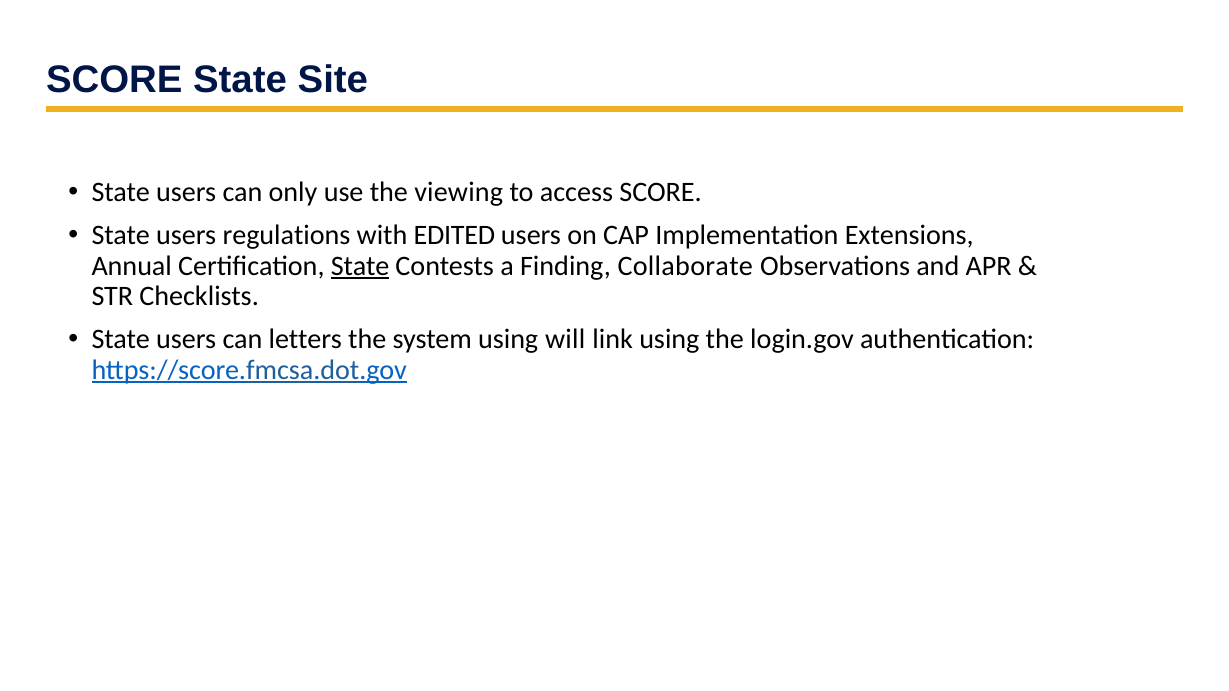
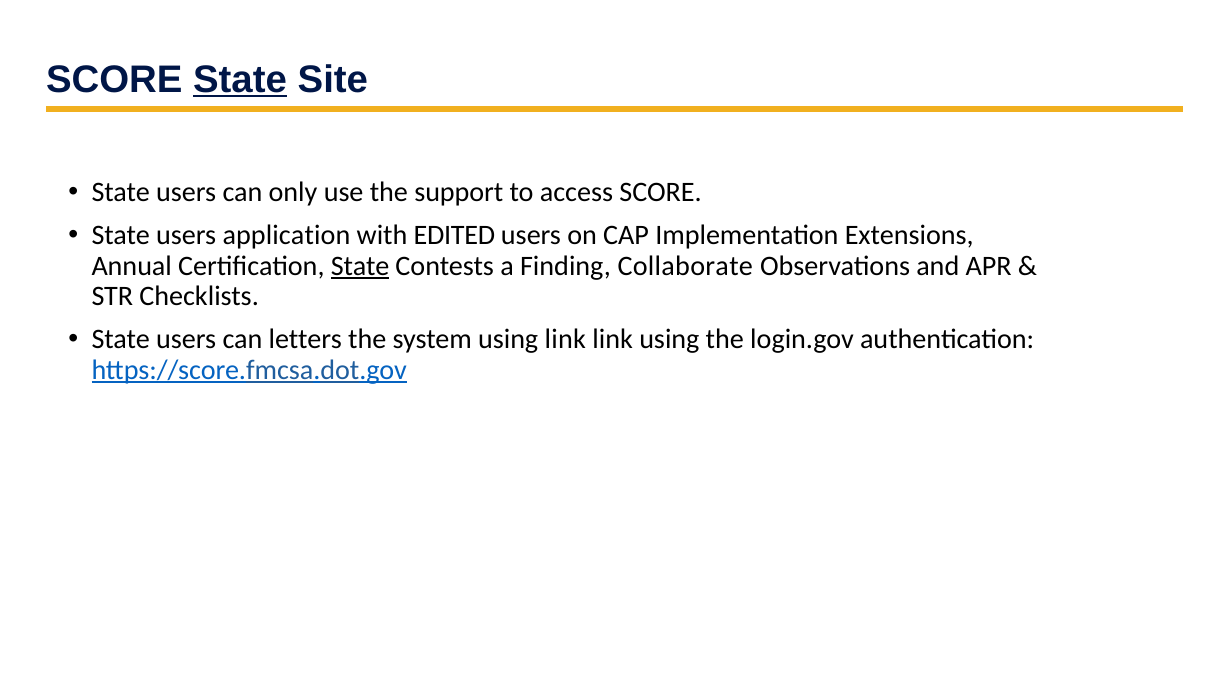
State underline: none -> present (240, 80)
viewing: viewing -> support (459, 192)
regulations: regulations -> application (286, 236)
using will: will -> link (565, 339)
